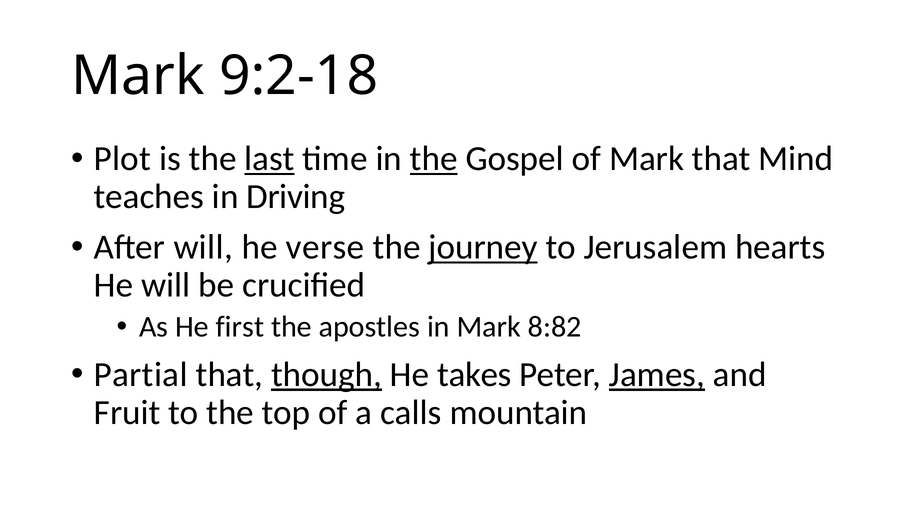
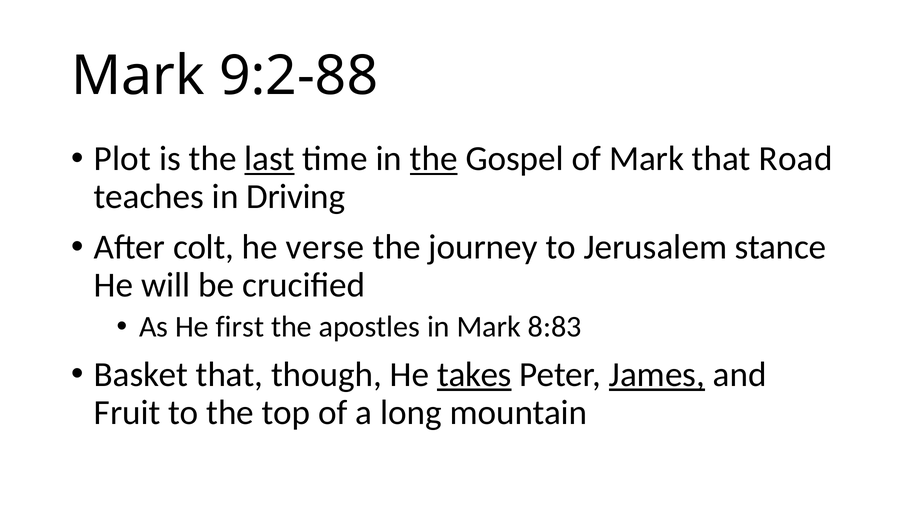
9:2-18: 9:2-18 -> 9:2-88 (299, 76)
Mind: Mind -> Road (796, 159)
After will: will -> colt (204, 247)
journey underline: present -> none (483, 247)
hearts: hearts -> stance (780, 247)
8:82: 8:82 -> 8:83 (555, 327)
Partial: Partial -> Basket (141, 375)
though underline: present -> none (327, 375)
takes underline: none -> present (474, 375)
calls: calls -> long (411, 413)
